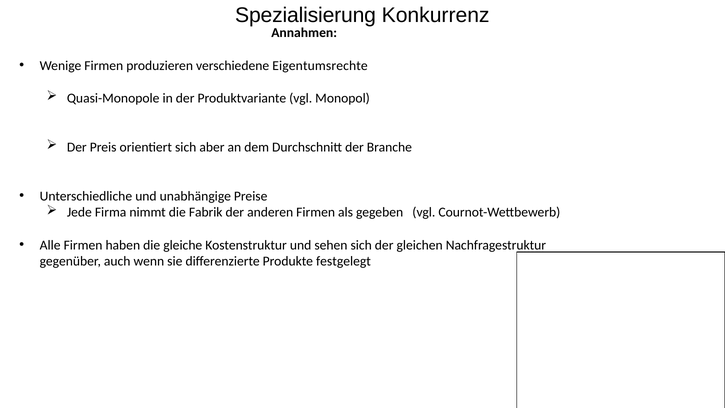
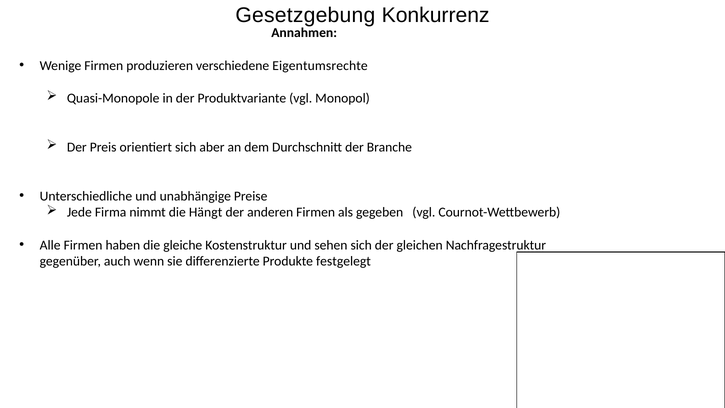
Spezialisierung: Spezialisierung -> Gesetzgebung (305, 15)
Fabrik: Fabrik -> Hängt (206, 212)
